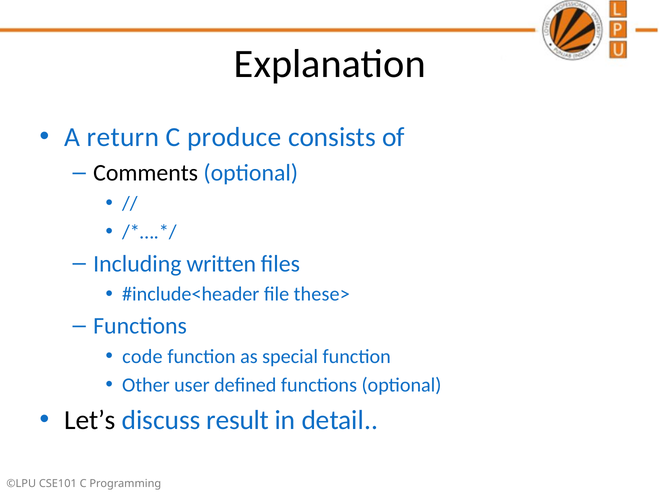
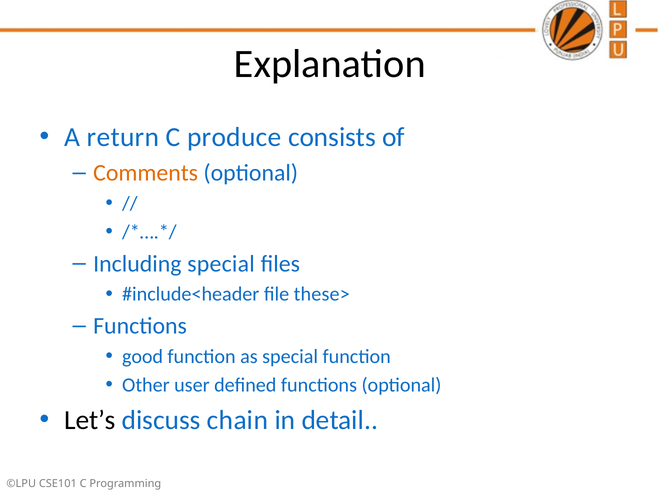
Comments colour: black -> orange (146, 173)
Including written: written -> special (221, 264)
code: code -> good (143, 357)
result: result -> chain (237, 420)
